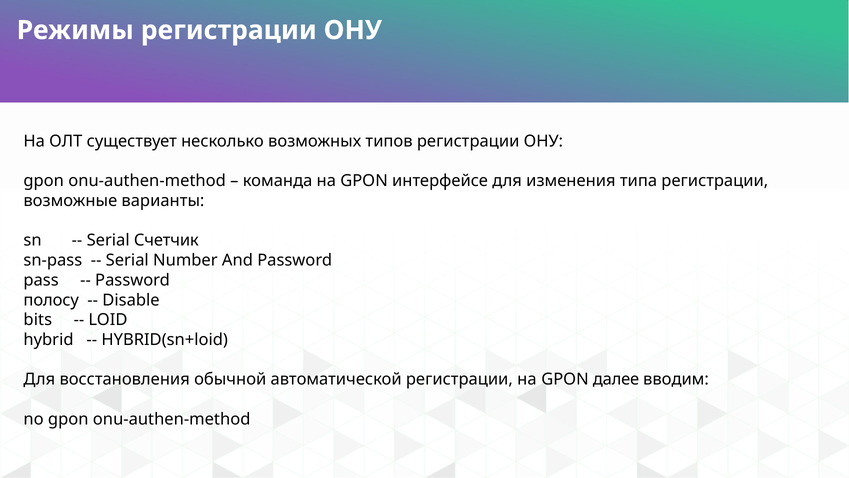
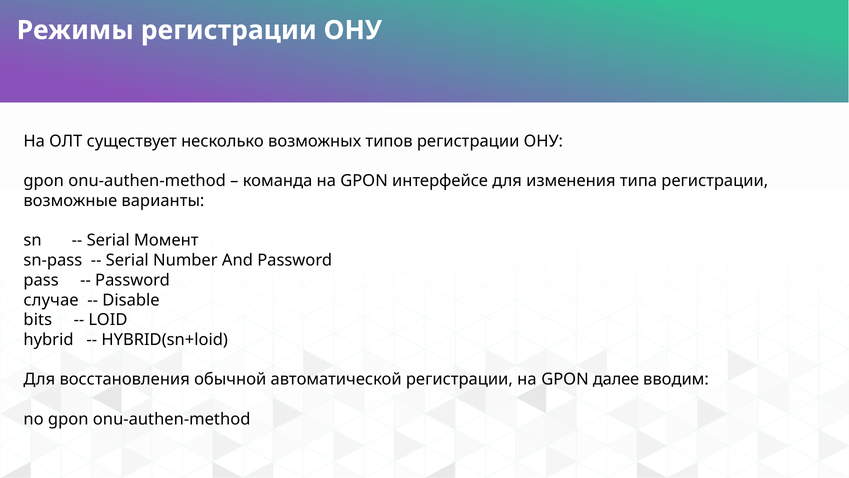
Счетчик: Счетчик -> Момент (166, 240)
полосу: полосу -> случае (51, 300)
